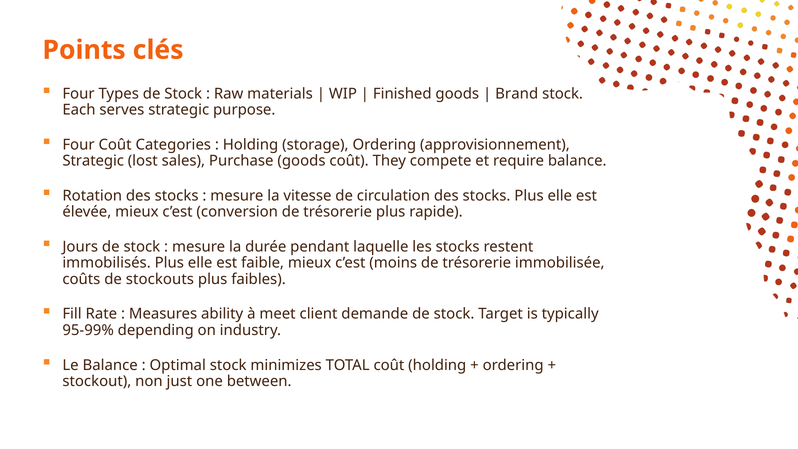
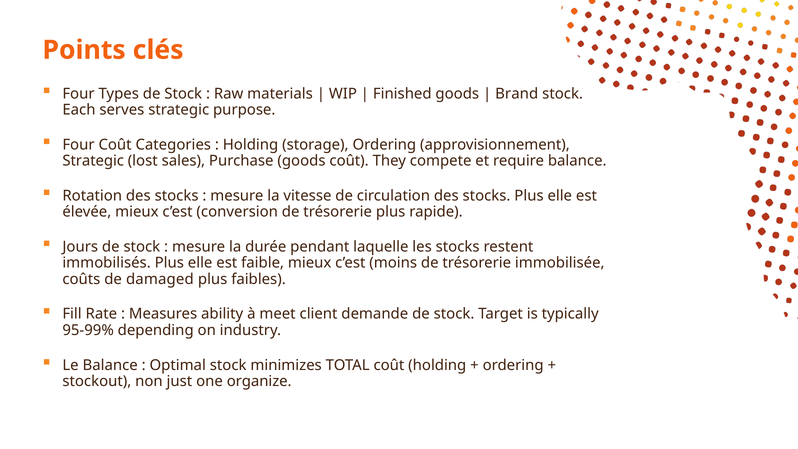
stockouts: stockouts -> damaged (160, 279)
between: between -> organize (259, 381)
